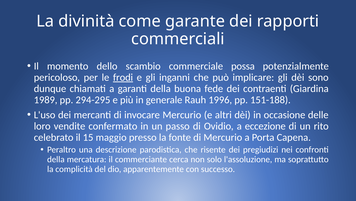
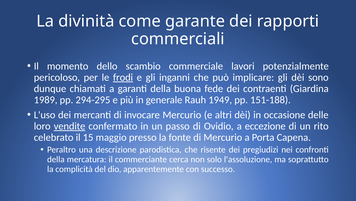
possa: possa -> lavori (243, 66)
1996: 1996 -> 1949 (220, 100)
vendite underline: none -> present (70, 126)
